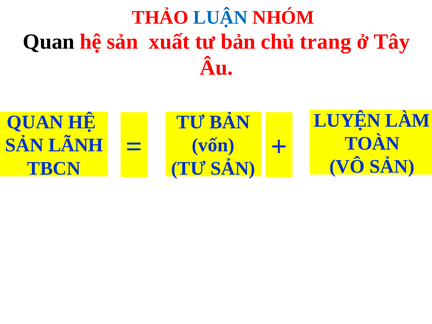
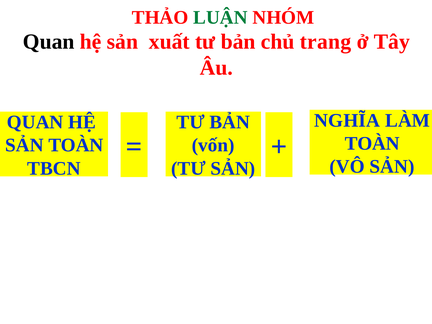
LUẬN colour: blue -> green (220, 18)
LUYỆN: LUYỆN -> NGHĨA (347, 120)
SẢN LÃNH: LÃNH -> TOÀN (76, 145)
